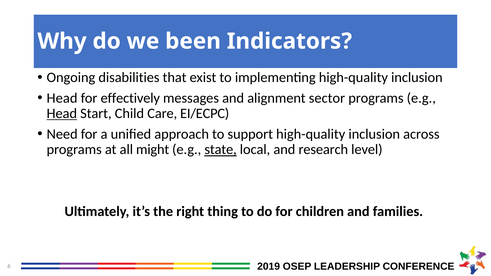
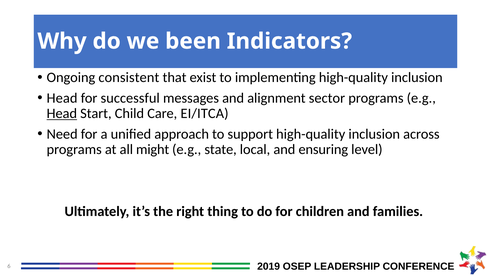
disabilities: disabilities -> consistent (129, 78)
effectively: effectively -> successful (130, 98)
EI/ECPC: EI/ECPC -> EI/ITCA (205, 114)
state underline: present -> none (221, 150)
research: research -> ensuring (323, 150)
